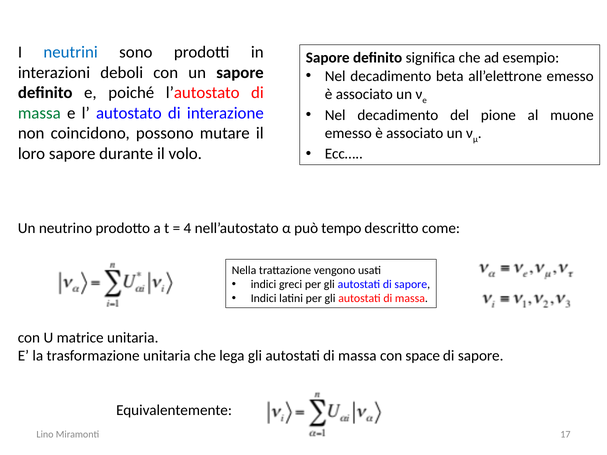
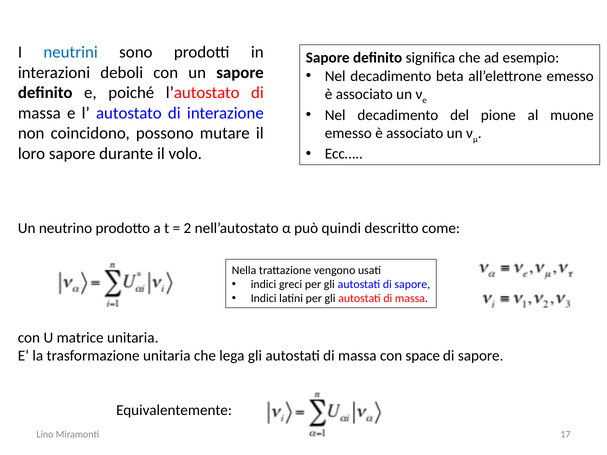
massa colour: green -> black (39, 113)
4: 4 -> 2 (187, 229)
tempo: tempo -> quindi (341, 229)
